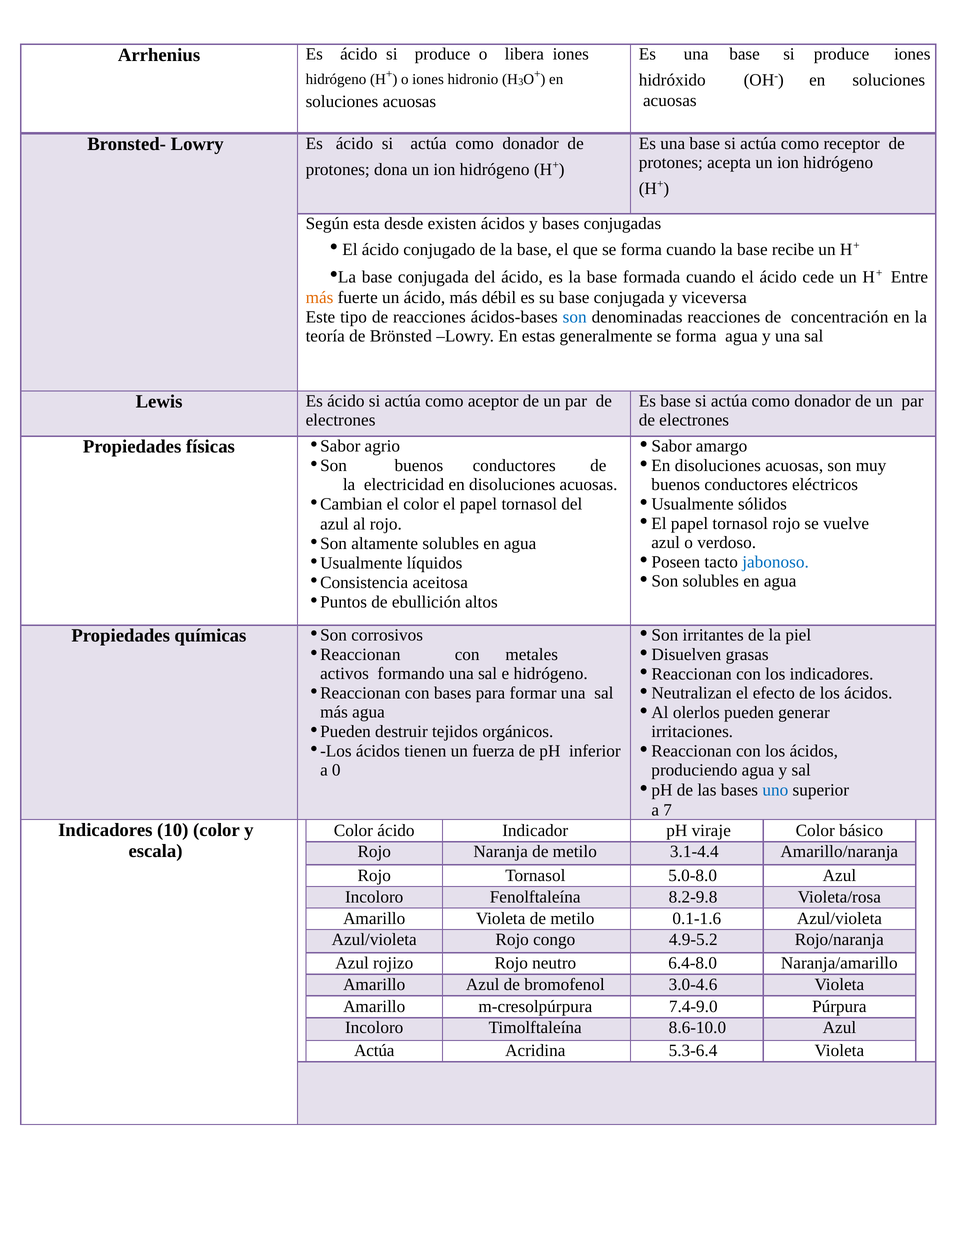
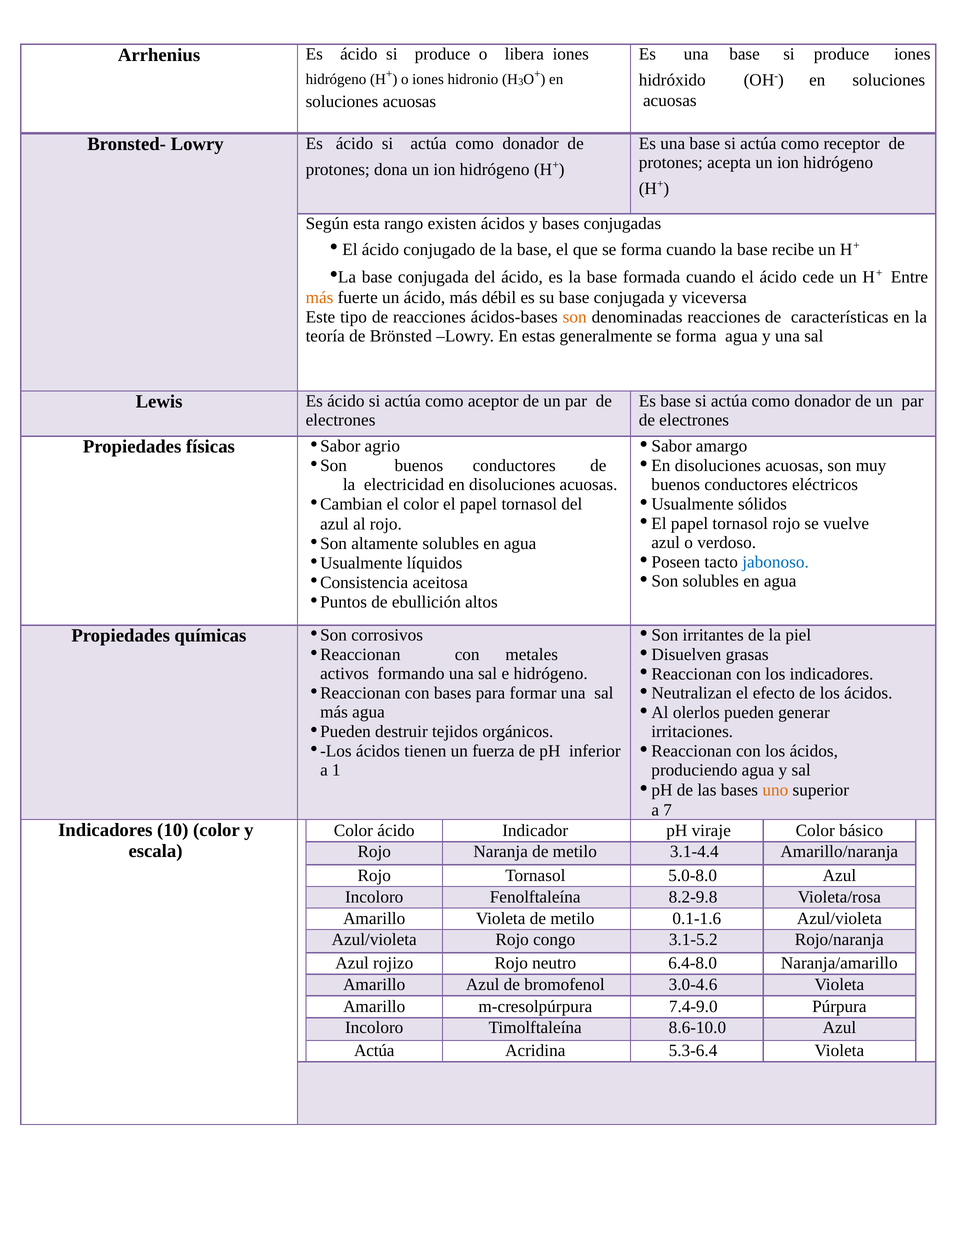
desde: desde -> rango (404, 224)
son colour: blue -> orange (575, 317)
concentración: concentración -> características (840, 317)
0: 0 -> 1 (336, 770)
uno colour: blue -> orange (775, 790)
4.9-5.2: 4.9-5.2 -> 3.1-5.2 (693, 939)
